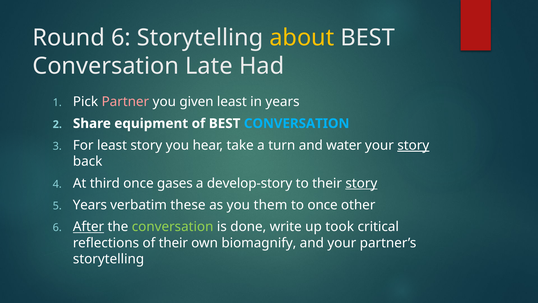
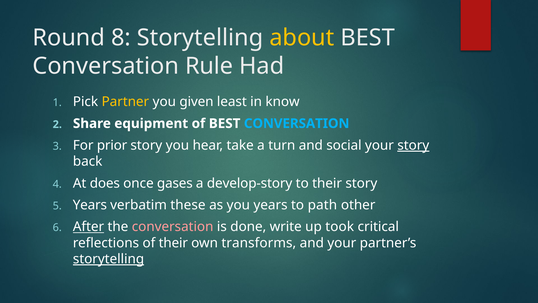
Round 6: 6 -> 8 (121, 38)
Late: Late -> Rule (209, 66)
Partner colour: pink -> yellow (125, 102)
in years: years -> know (283, 102)
For least: least -> prior (112, 145)
water: water -> social (344, 145)
third: third -> does (105, 183)
story underline: present -> none (361, 183)
you them: them -> years (271, 205)
to once: once -> path (322, 205)
conversation colour: light green -> pink (173, 227)
biomagnify: biomagnify -> transforms (259, 243)
storytelling underline: none -> present (109, 259)
